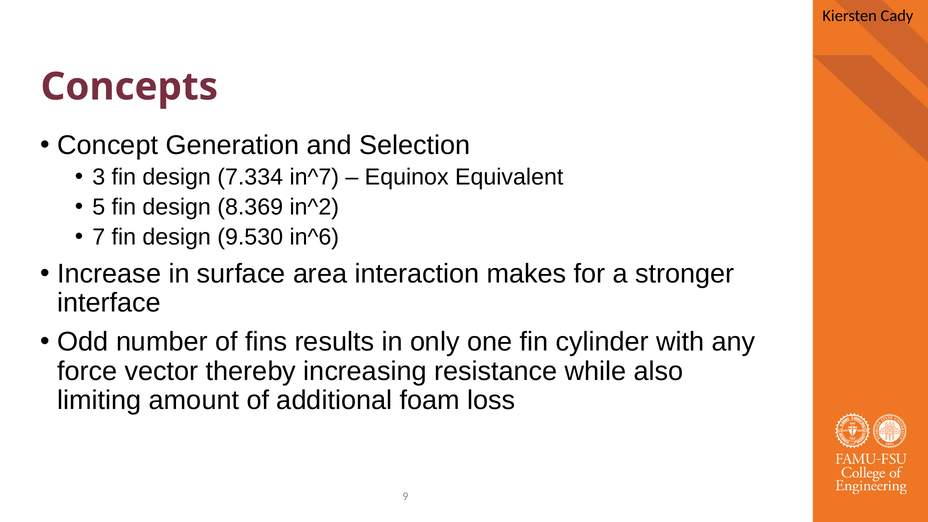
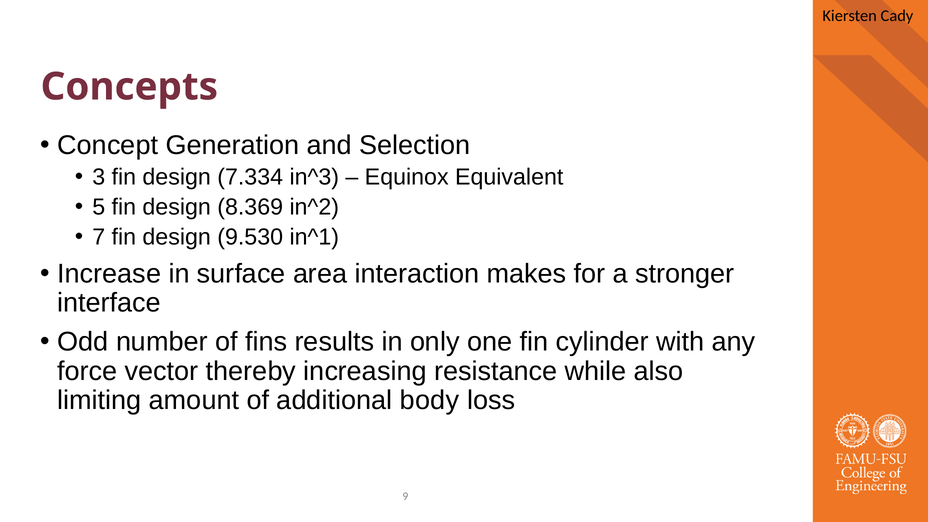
in^7: in^7 -> in^3 (314, 177)
in^6: in^6 -> in^1 (314, 237)
foam: foam -> body (430, 400)
